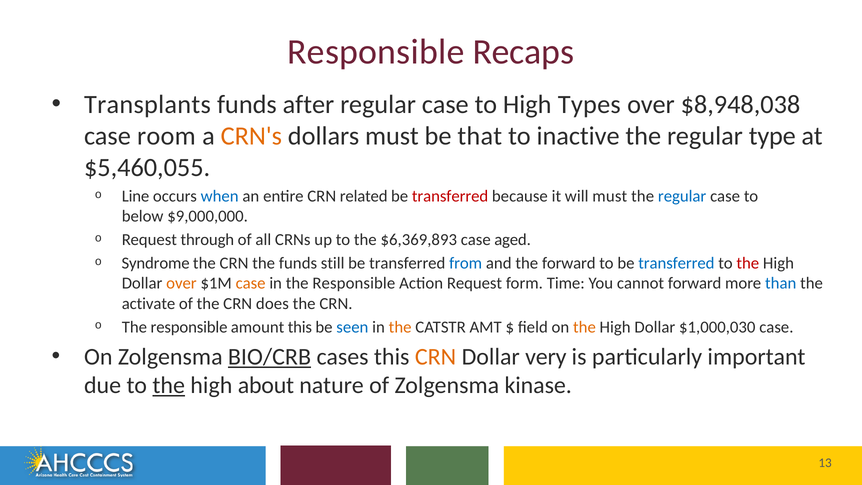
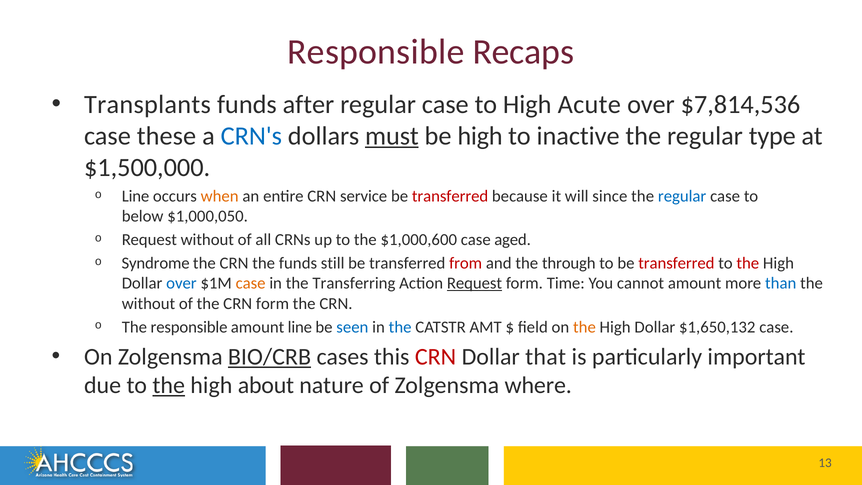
Types: Types -> Acute (589, 104)
$8,948,038: $8,948,038 -> $7,814,536 (740, 104)
room: room -> these (166, 136)
CRN's colour: orange -> blue (251, 136)
must underline: none -> present (392, 136)
be that: that -> high (480, 136)
$5,460,055: $5,460,055 -> $1,500,000 (147, 168)
when colour: blue -> orange (220, 196)
related: related -> service (364, 196)
will must: must -> since (610, 196)
$9,000,000: $9,000,000 -> $1,000,050 (208, 216)
Request through: through -> without (207, 240)
$6,369,893: $6,369,893 -> $1,000,600 (419, 240)
from colour: blue -> red (466, 263)
the forward: forward -> through (569, 263)
transferred colour: blue -> red (676, 263)
over colour: orange -> blue (181, 283)
in the Responsible: Responsible -> Transferring (354, 283)
Request underline: none -> present (474, 283)
cannot forward: forward -> amount (695, 283)
activate: activate -> without (148, 303)
CRN does: does -> form (273, 303)
amount this: this -> line (300, 327)
the colour: orange -> blue (400, 327)
$1,000,030: $1,000,030 -> $1,650,132 (717, 327)
CRN colour: orange -> red (436, 357)
very: very -> that (546, 357)
kinase: kinase -> where (538, 385)
